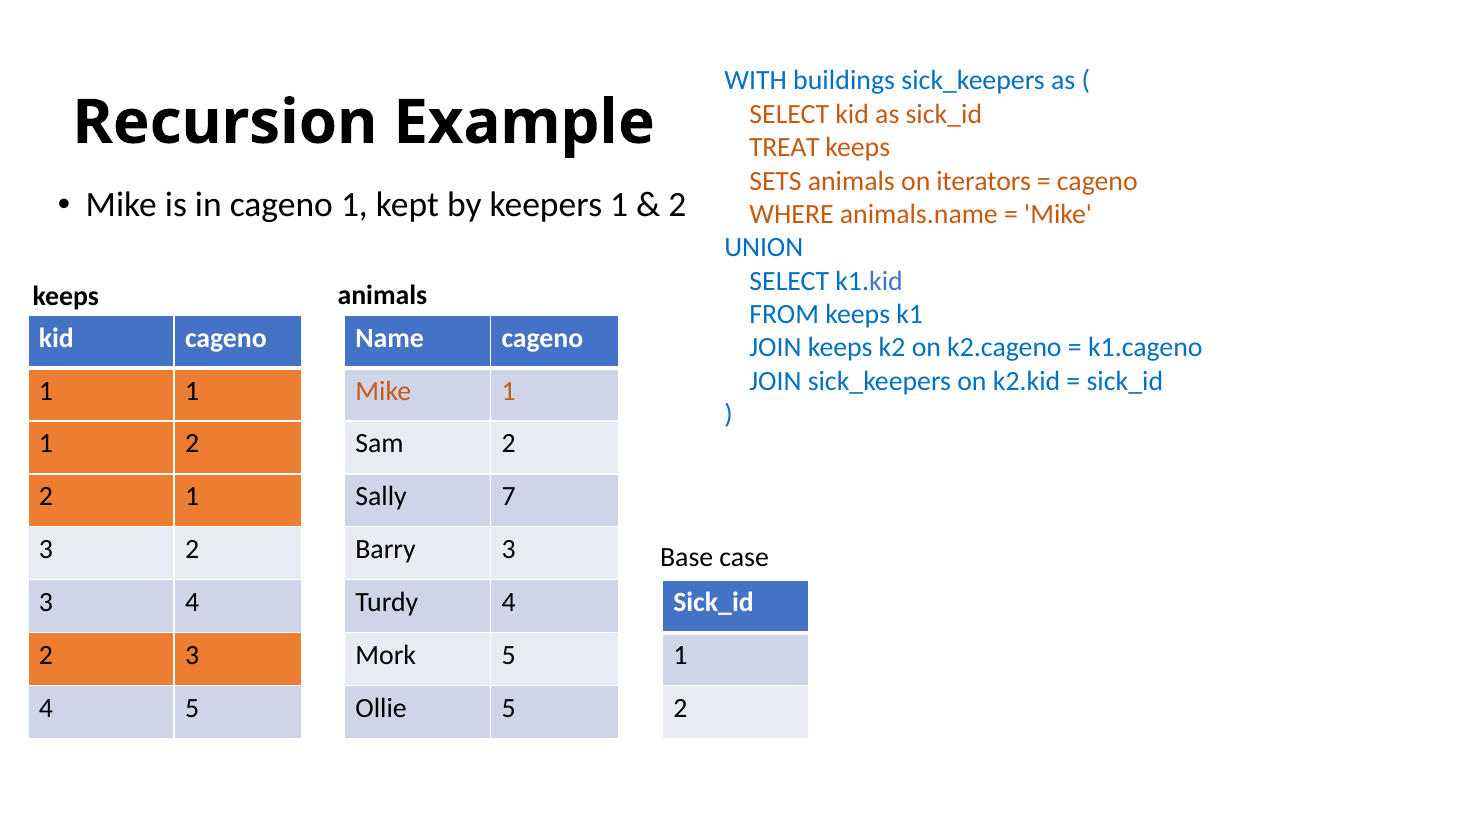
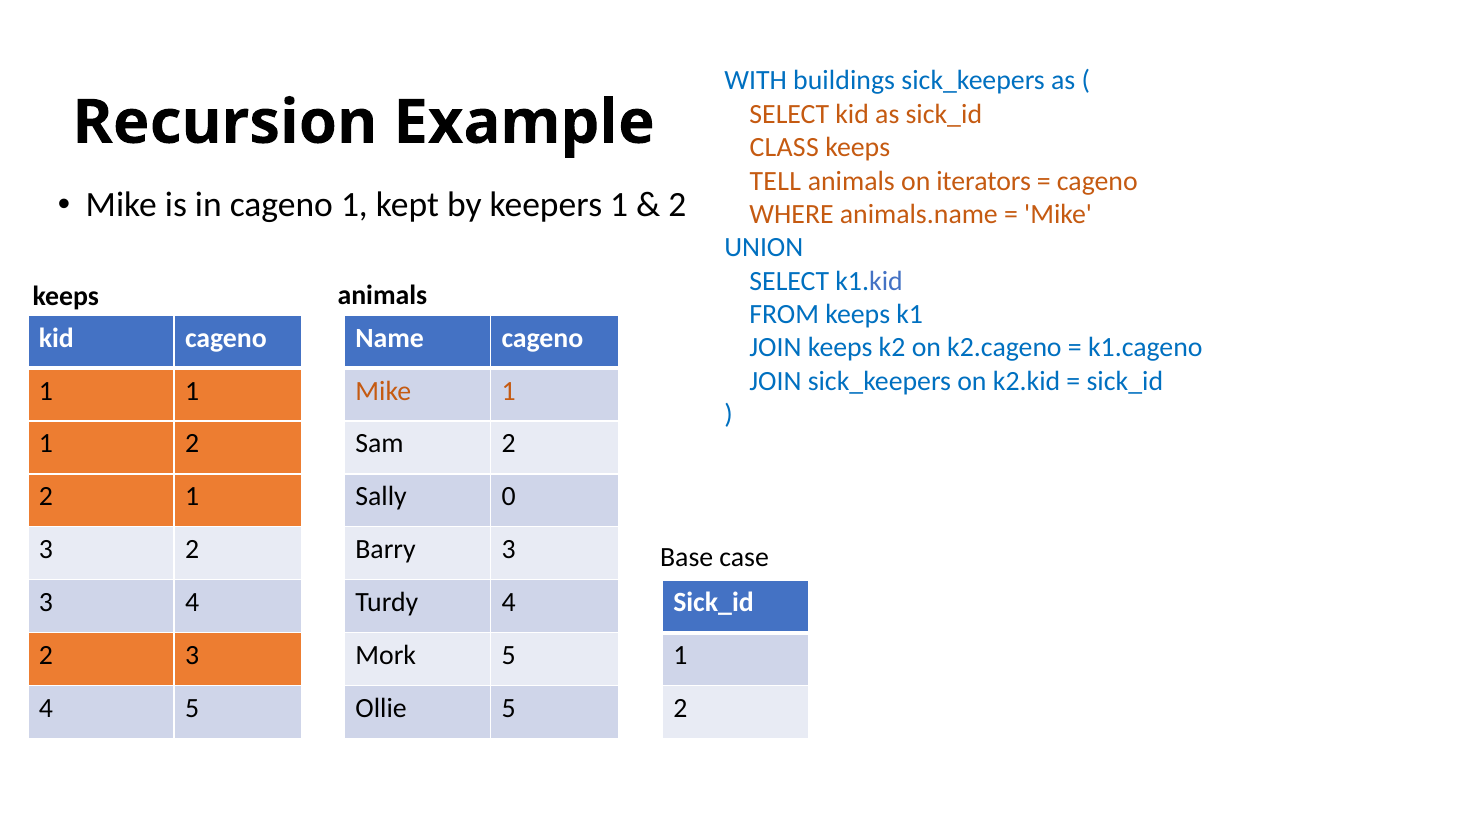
TREAT: TREAT -> CLASS (784, 148)
SETS: SETS -> TELL (775, 181)
7: 7 -> 0 (509, 497)
